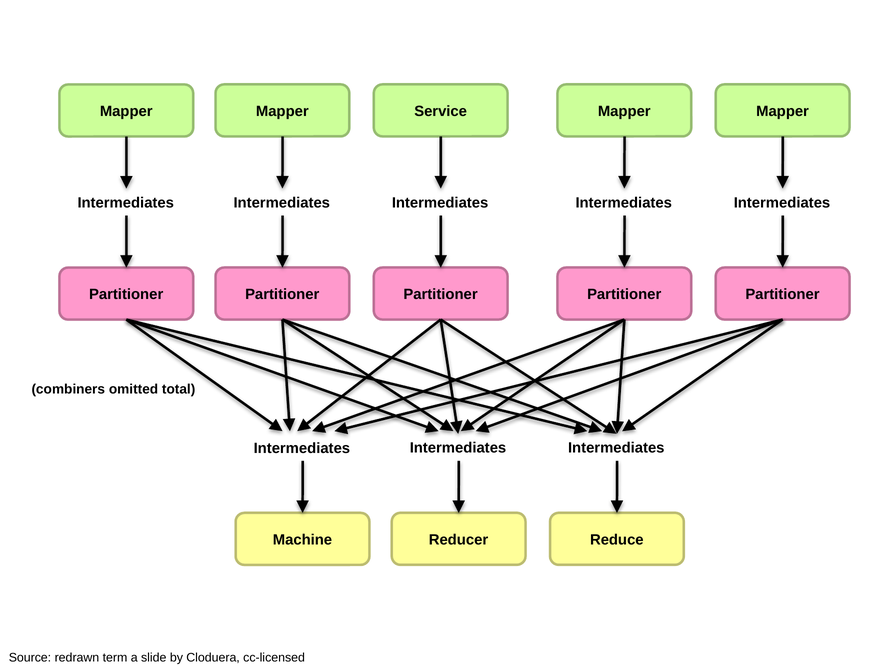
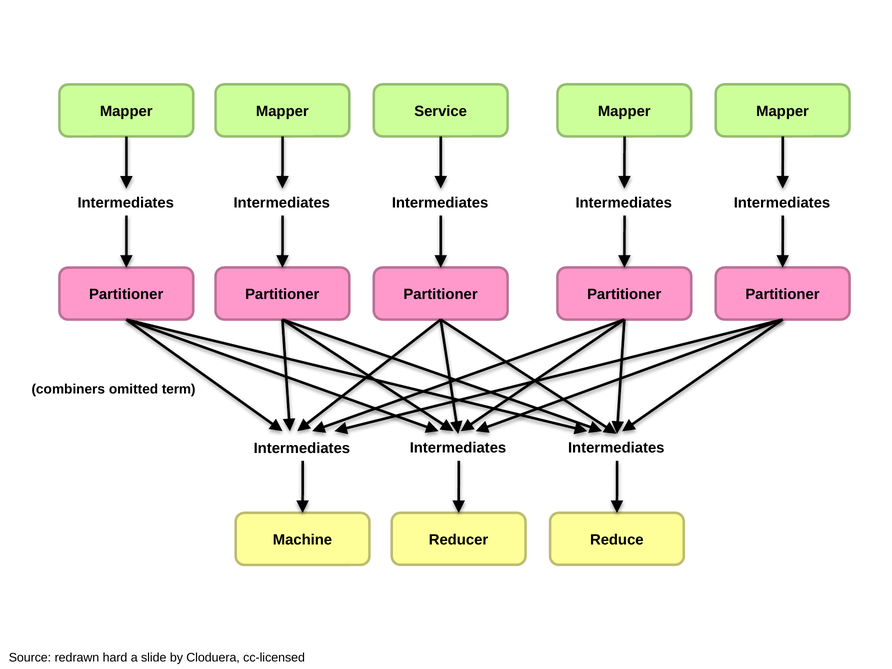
total: total -> term (179, 389)
term: term -> hard (115, 658)
